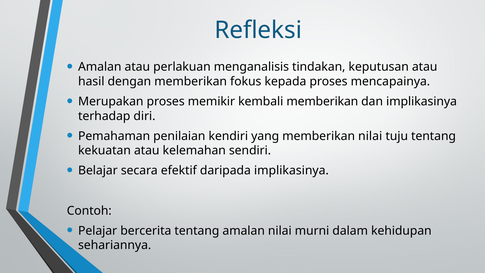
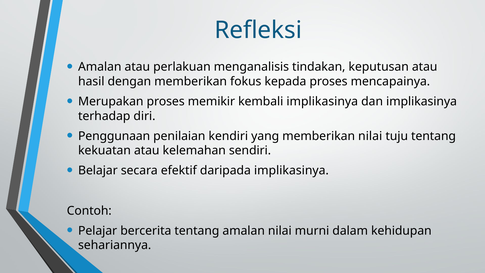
kembali memberikan: memberikan -> implikasinya (322, 101)
Pemahaman: Pemahaman -> Penggunaan (114, 136)
